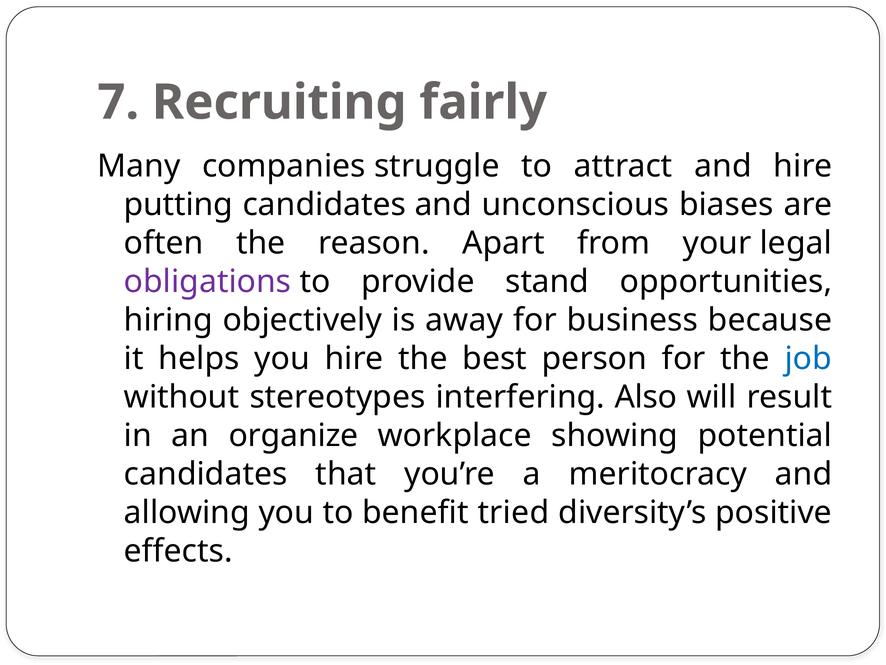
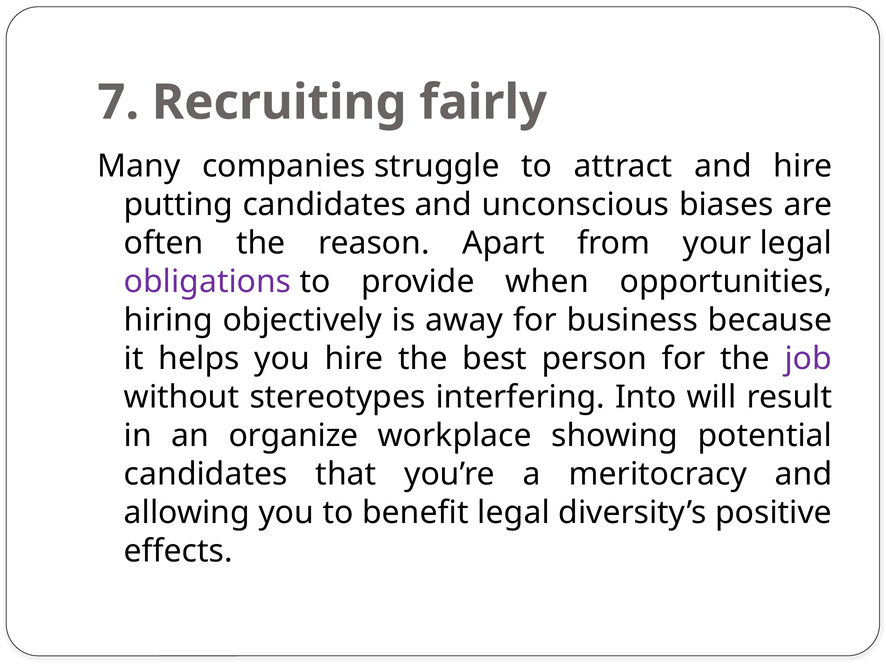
stand: stand -> when (547, 282)
job colour: blue -> purple (808, 359)
Also: Also -> Into (646, 397)
benefit tried: tried -> legal (514, 512)
